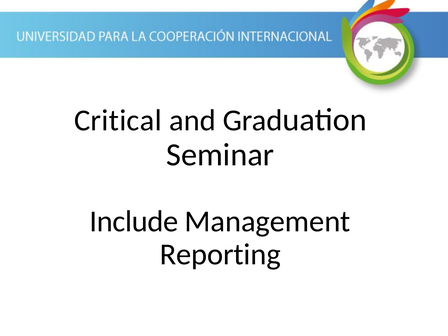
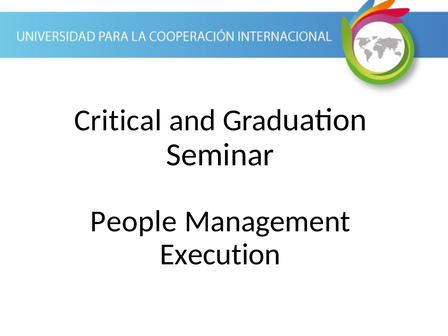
Include: Include -> People (134, 222)
Reporting: Reporting -> Execution (220, 255)
